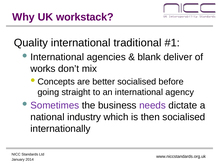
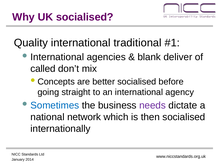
UK workstack: workstack -> socialised (85, 17)
works: works -> called (43, 69)
Sometimes colour: purple -> blue (55, 105)
industry: industry -> network (84, 117)
